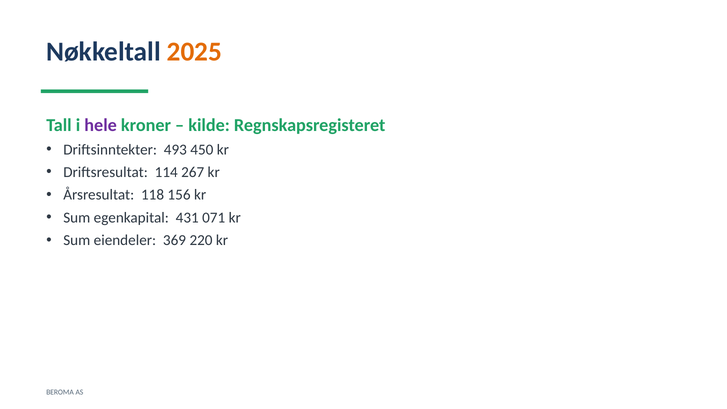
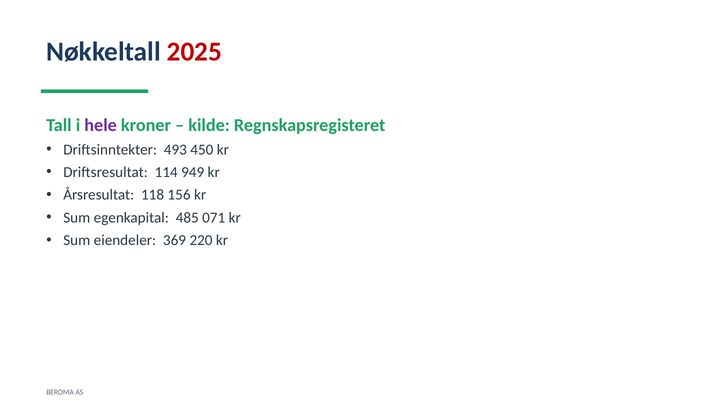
2025 colour: orange -> red (194, 52)
267: 267 -> 949 (193, 172)
431: 431 -> 485 (187, 218)
